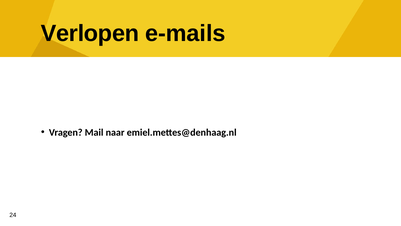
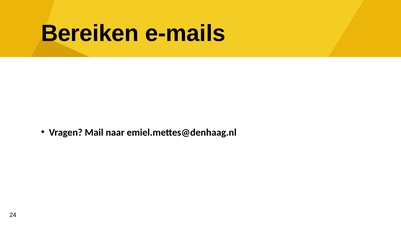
Verlopen: Verlopen -> Bereiken (90, 34)
